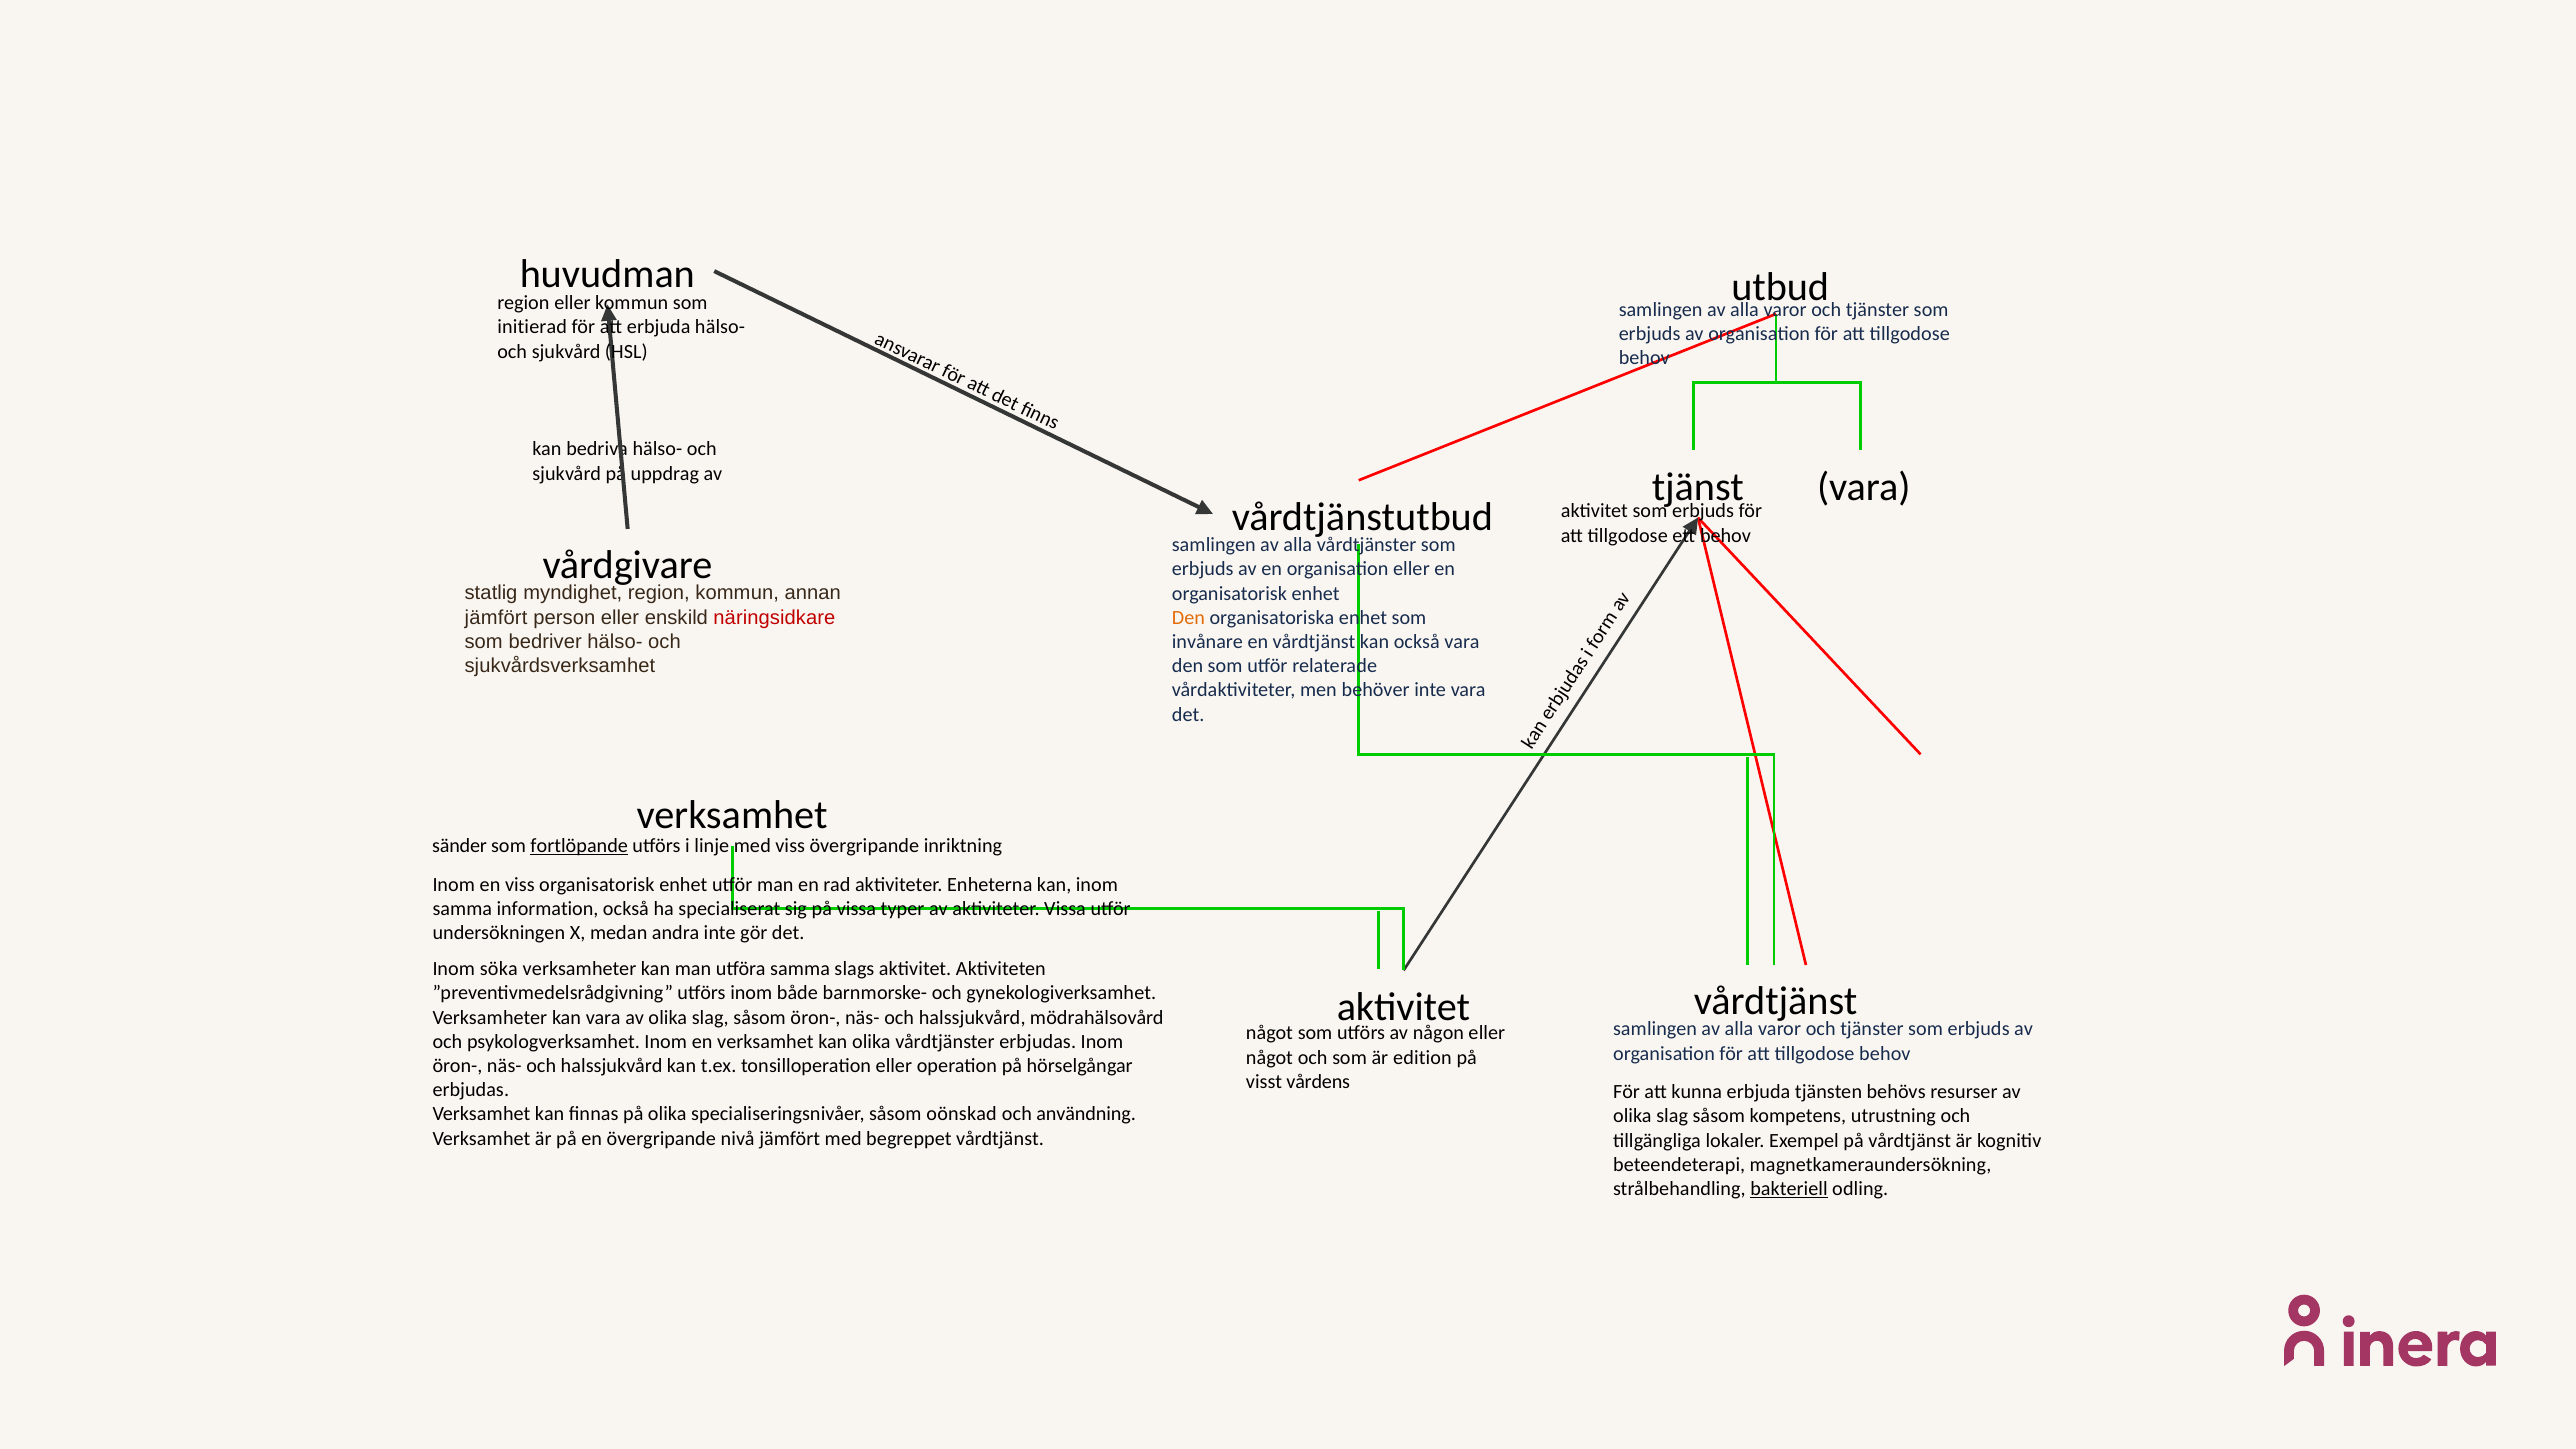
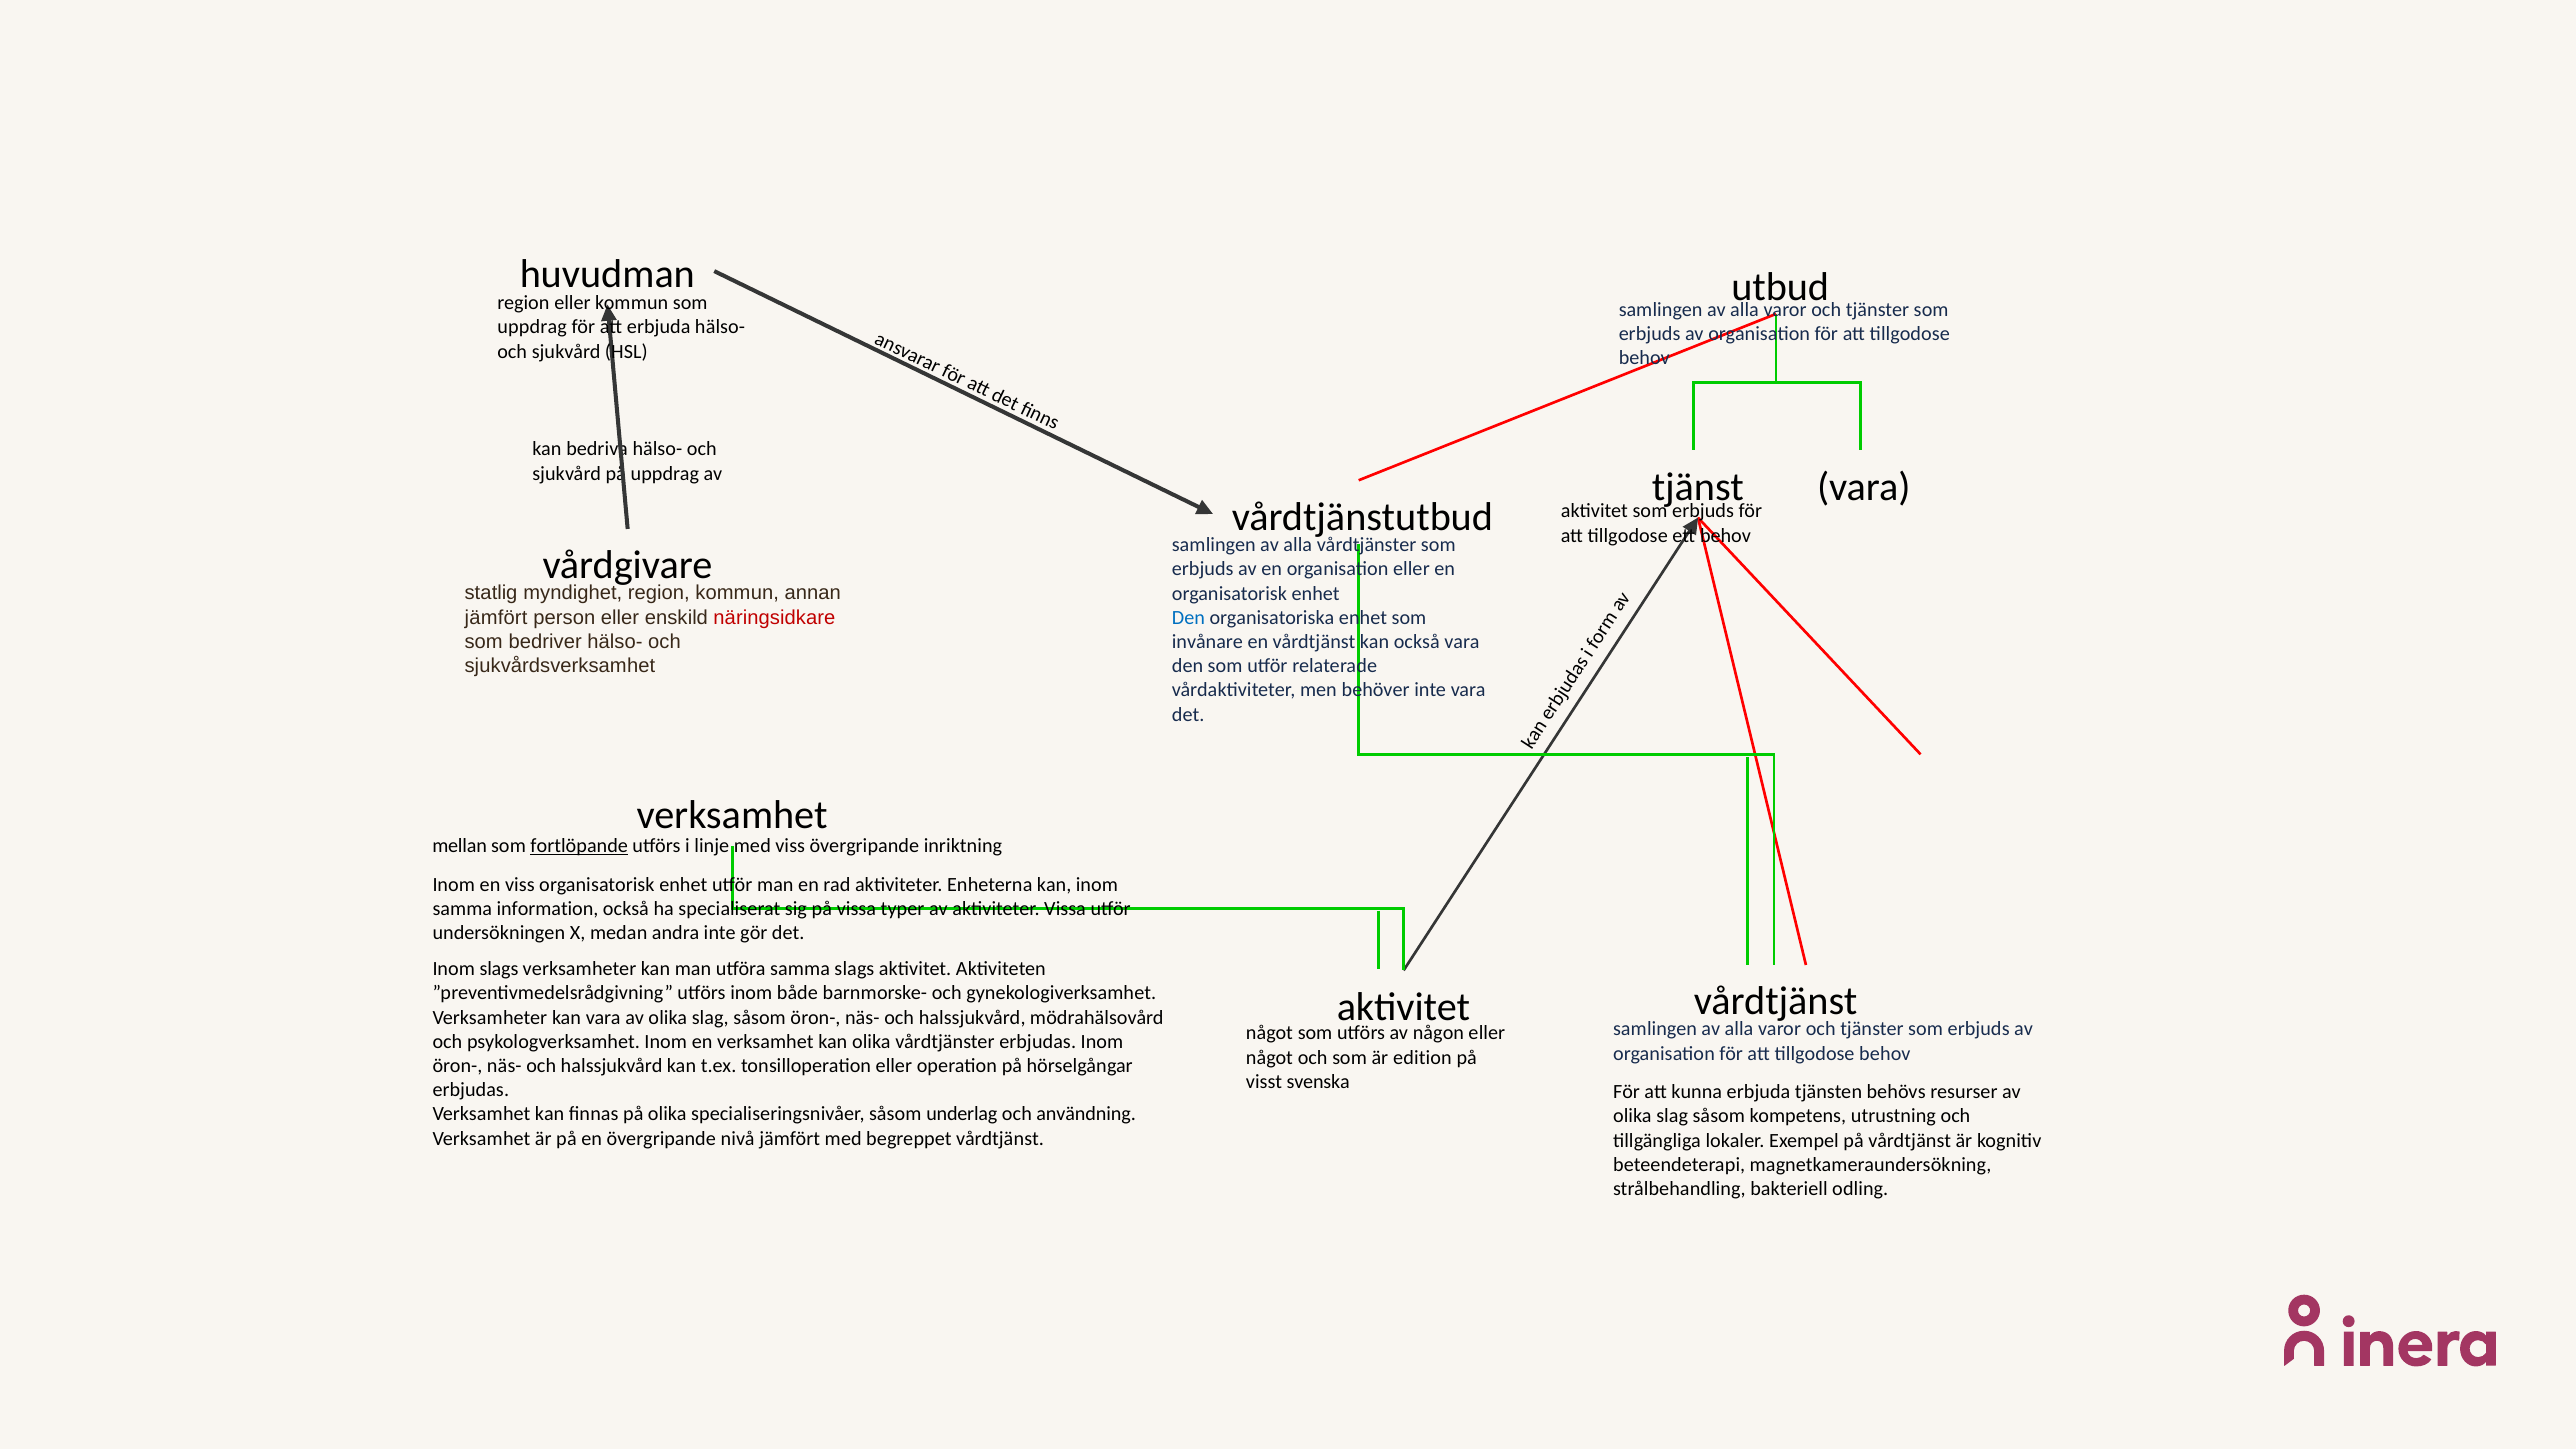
initierad: initierad -> uppdrag (532, 327)
Den colour: orange -> blue (1188, 618)
sänder: sänder -> mellan (460, 846)
Inom söka: söka -> slags (499, 969)
vårdens: vårdens -> svenska (1318, 1082)
oönskad: oönskad -> underlag (962, 1114)
bakteriell underline: present -> none (1789, 1189)
